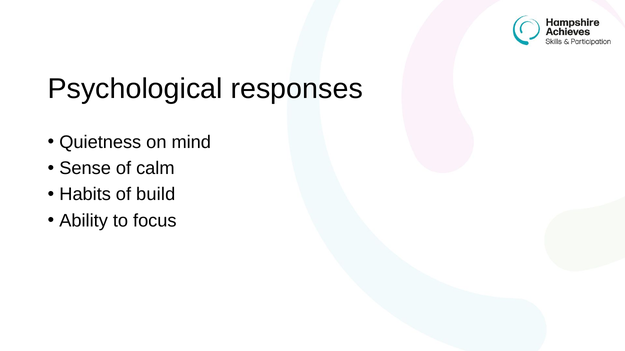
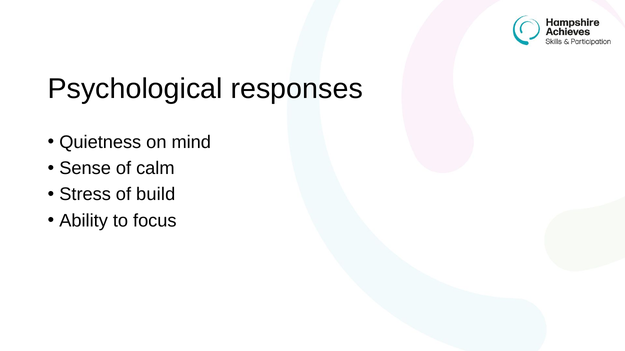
Habits: Habits -> Stress (85, 195)
